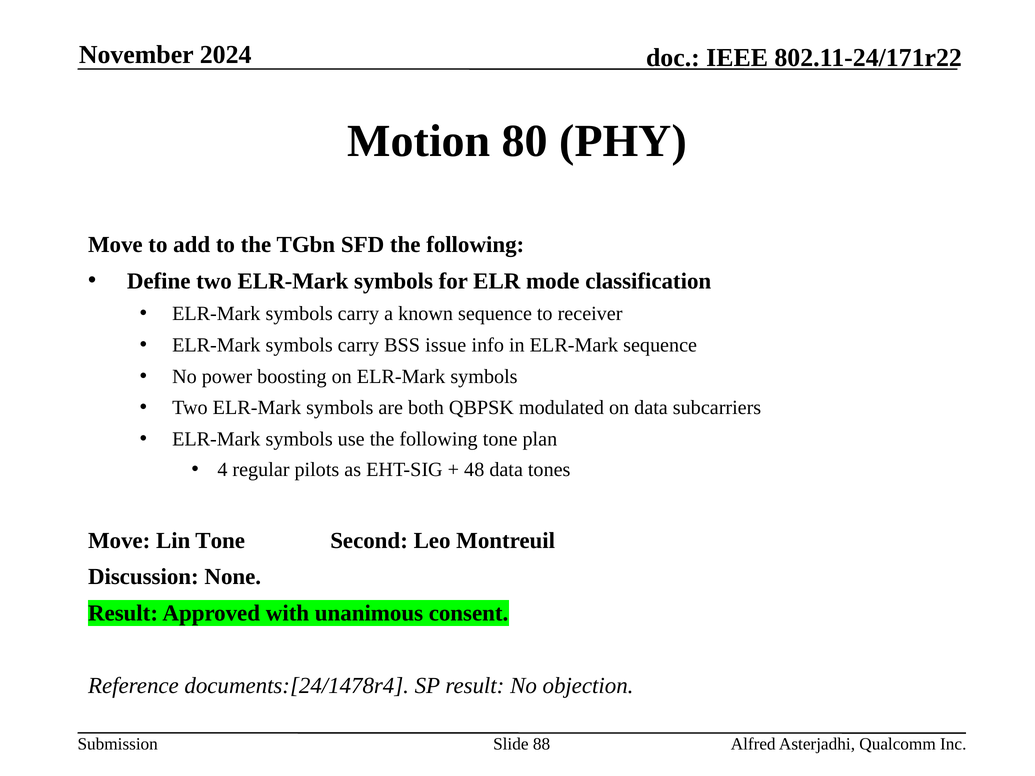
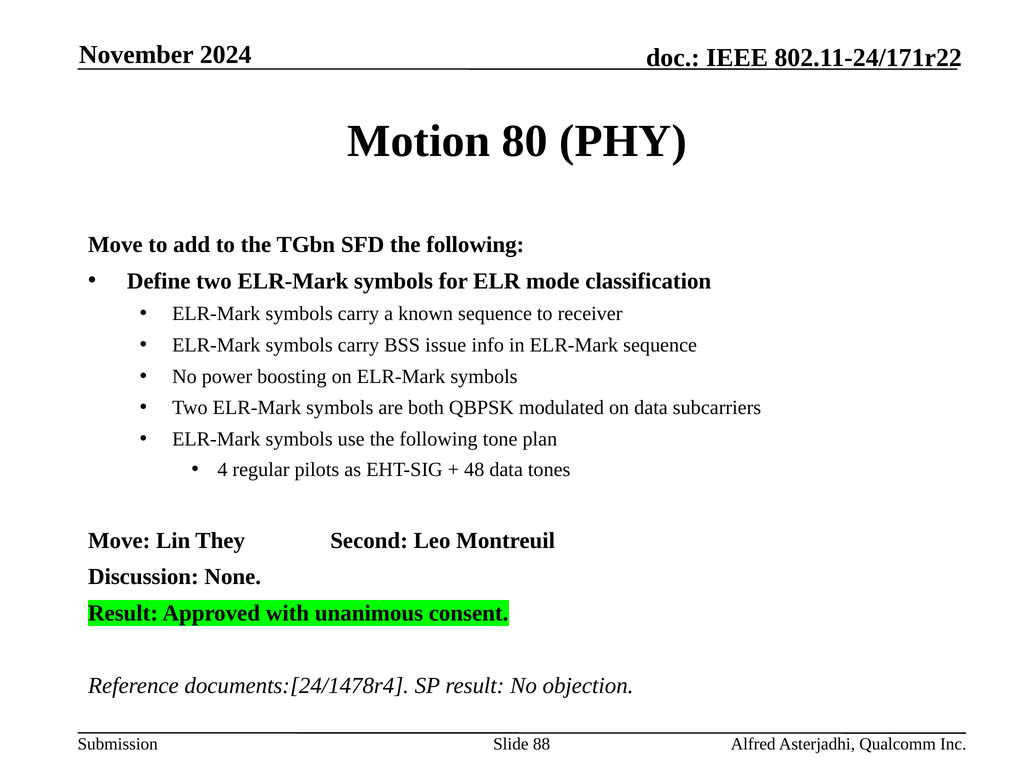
Lin Tone: Tone -> They (220, 541)
